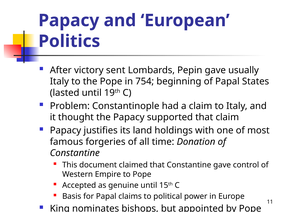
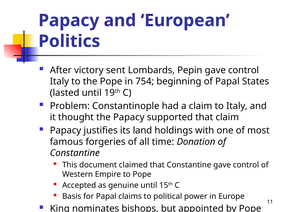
Pepin gave usually: usually -> control (244, 70)
